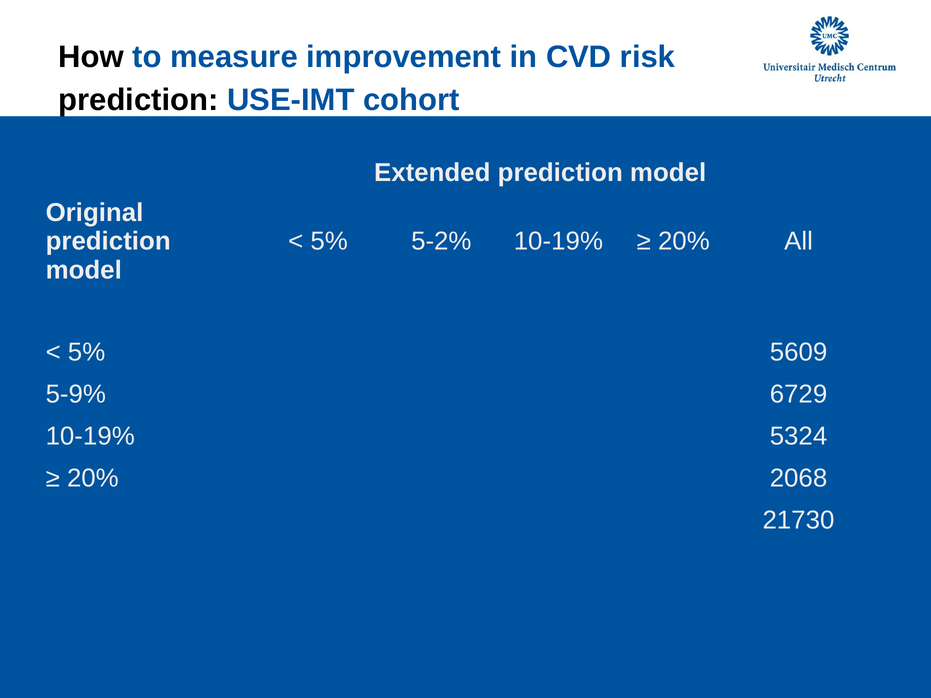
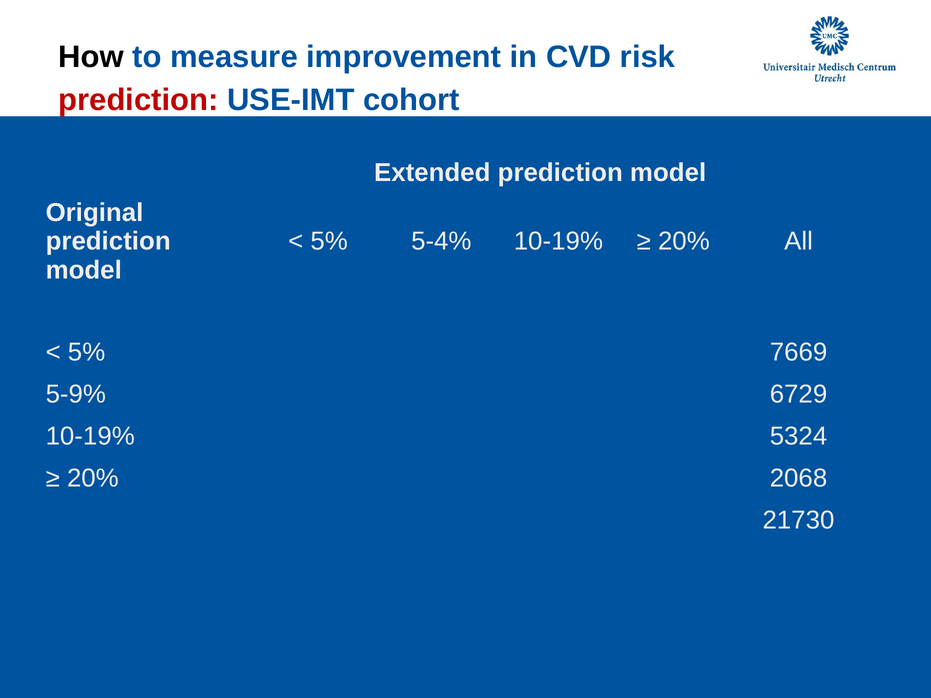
prediction colour: black -> red (138, 100)
5-2%: 5-2% -> 5-4% (441, 241)
5609: 5609 -> 7669 (799, 352)
